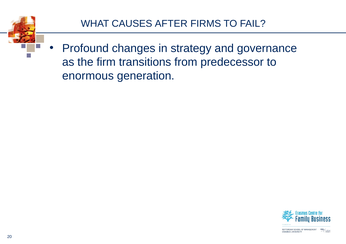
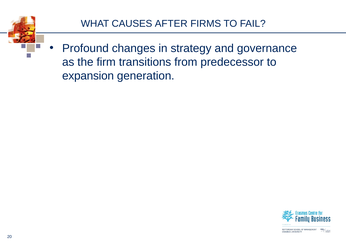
enormous: enormous -> expansion (88, 76)
